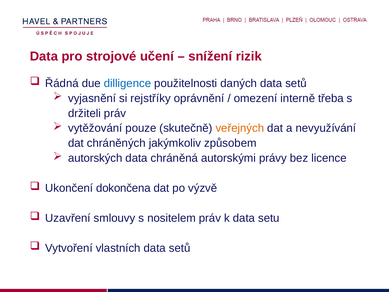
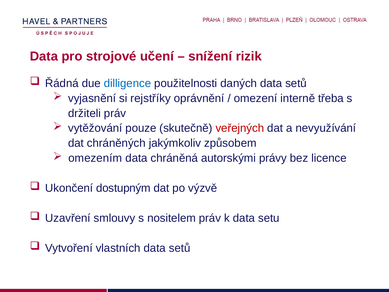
veřejných colour: orange -> red (240, 128)
autorských: autorských -> omezením (95, 158)
dokončena: dokončena -> dostupným (123, 188)
